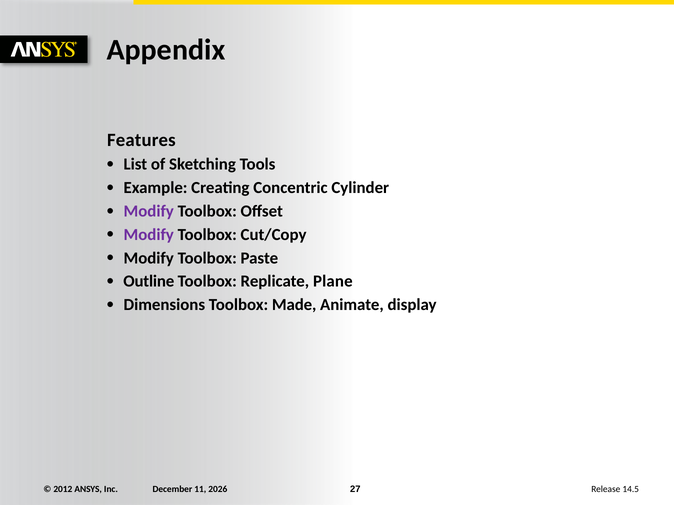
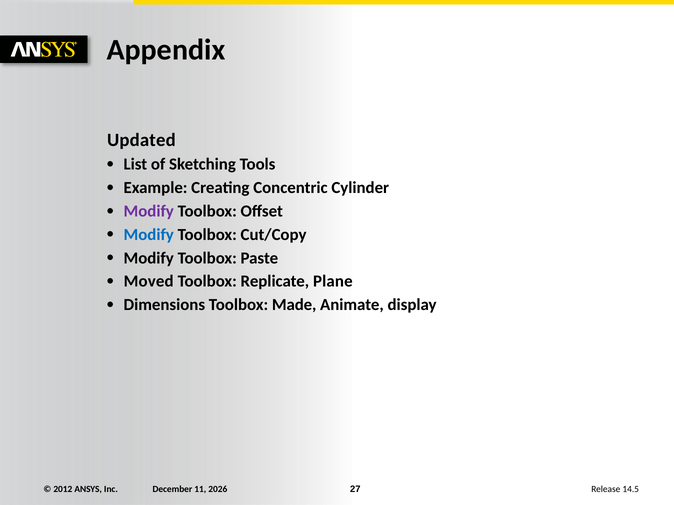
Features: Features -> Updated (141, 140)
Modify colour: purple -> blue (149, 235)
Outline: Outline -> Moved (149, 282)
